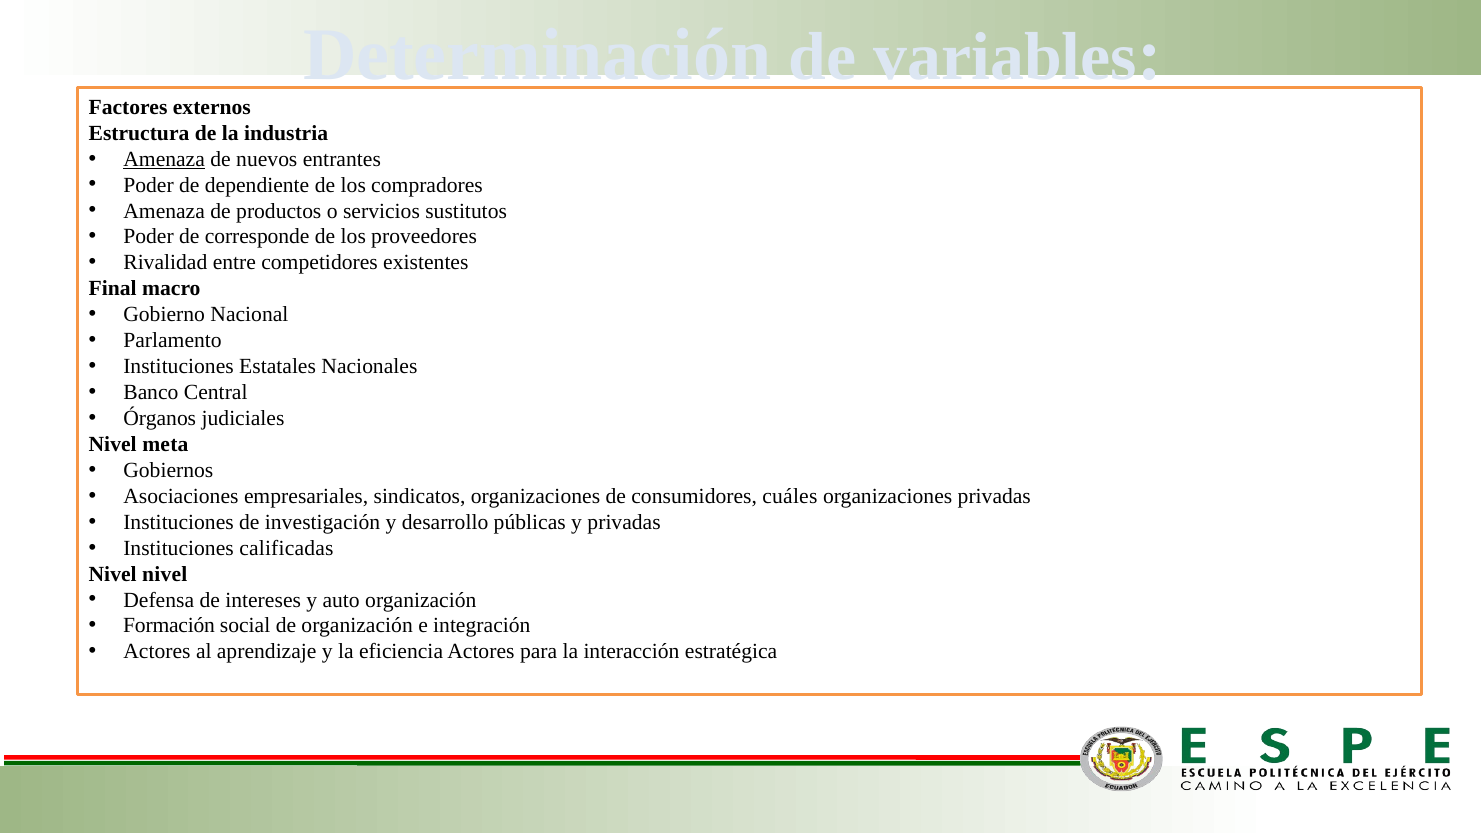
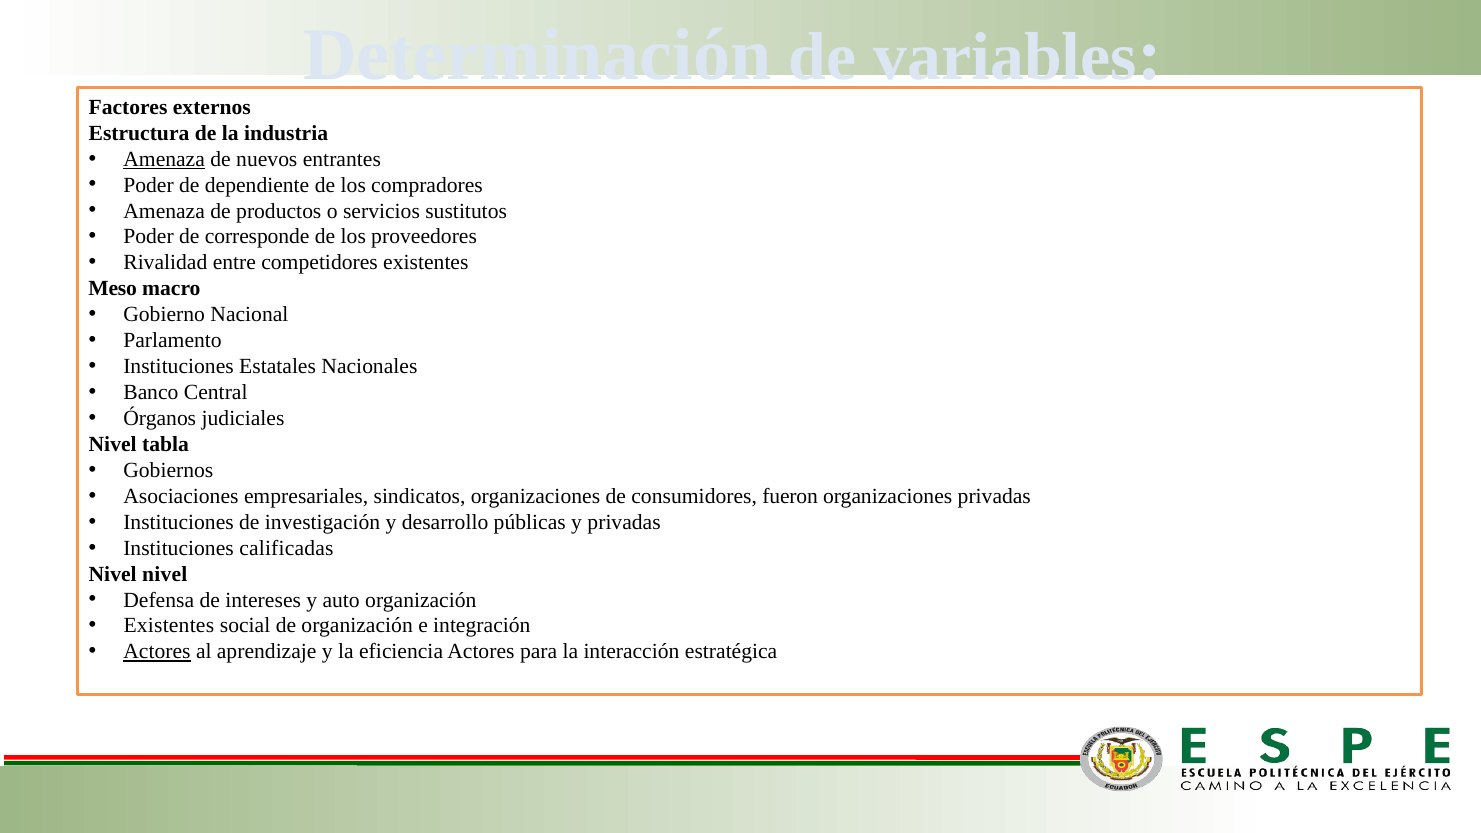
Final: Final -> Meso (113, 289)
meta: meta -> tabla (165, 444)
cuáles: cuáles -> fueron (790, 496)
Formación: Formación -> Existentes (169, 626)
Actores underline: none -> present (157, 652)
